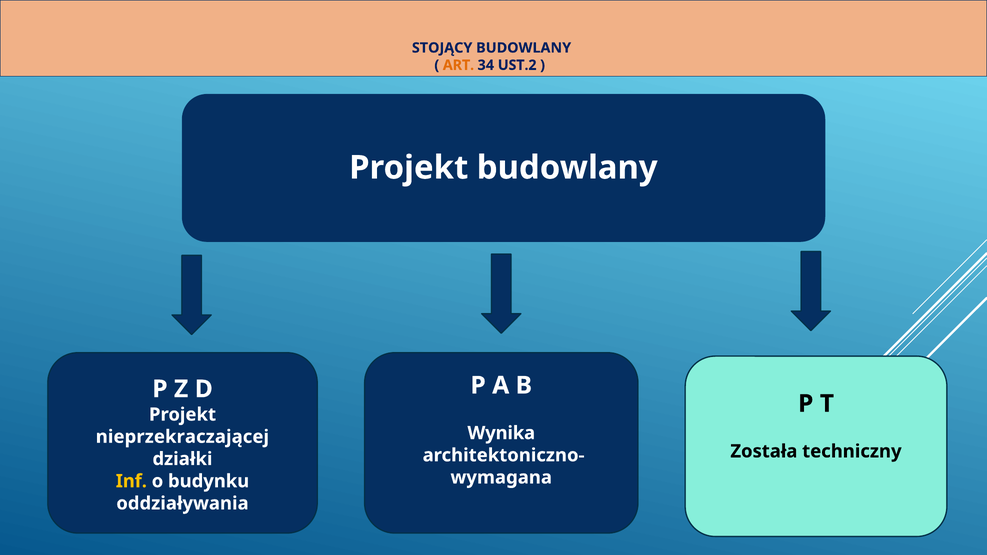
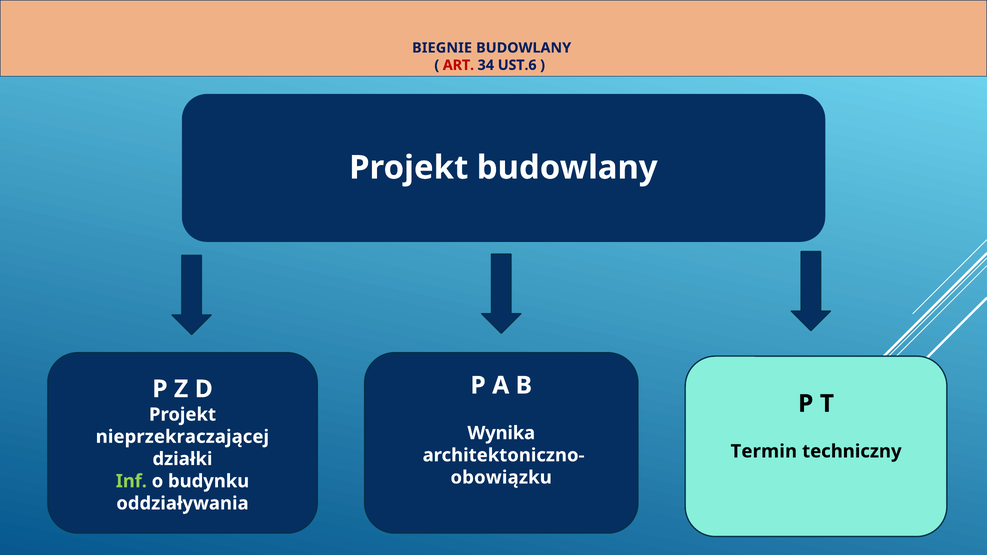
STOJĄCY: STOJĄCY -> BIEGNIE (442, 48)
ART colour: orange -> red (458, 65)
UST.2: UST.2 -> UST.6 (517, 65)
Została: Została -> Termin (764, 451)
wymagana: wymagana -> obowiązku (501, 478)
Inf colour: yellow -> light green (131, 481)
